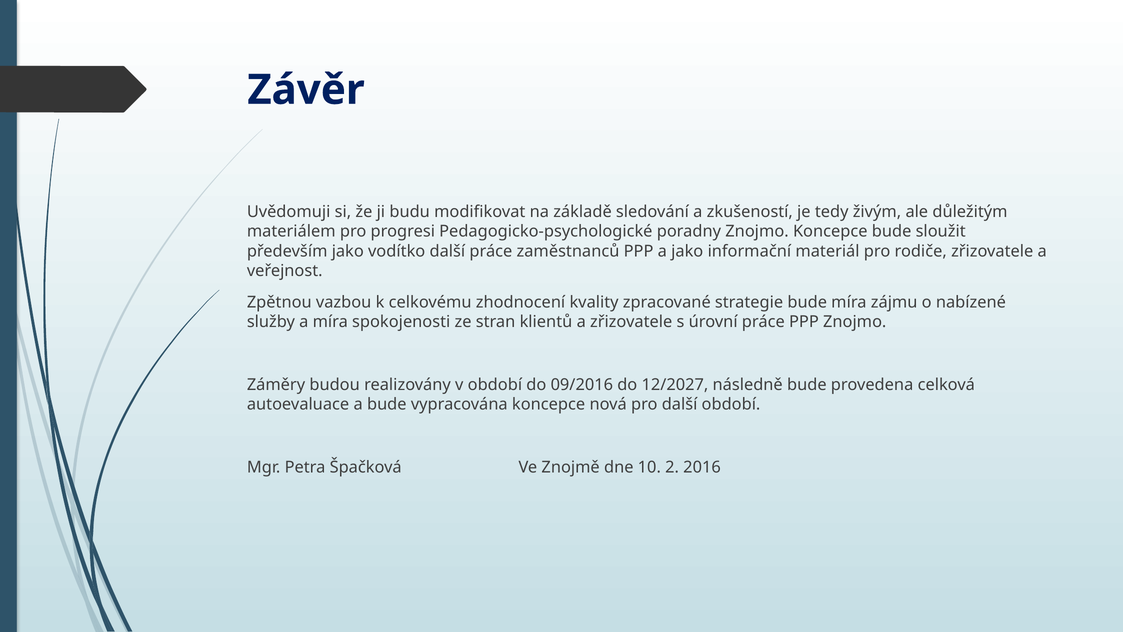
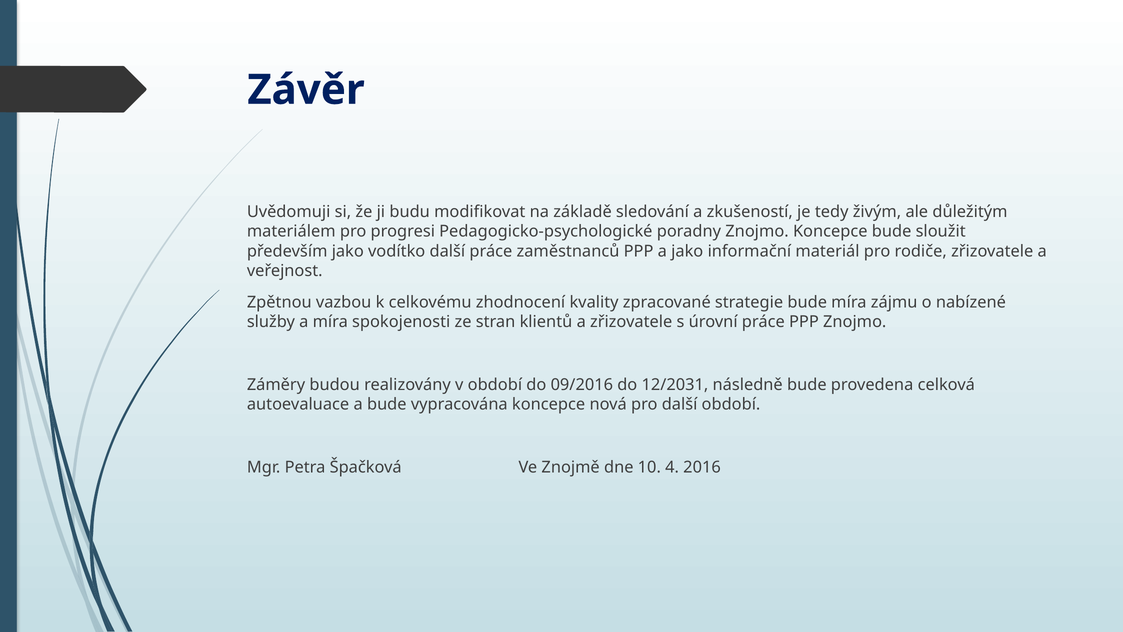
12/2027: 12/2027 -> 12/2031 (675, 384)
2: 2 -> 4 (672, 467)
